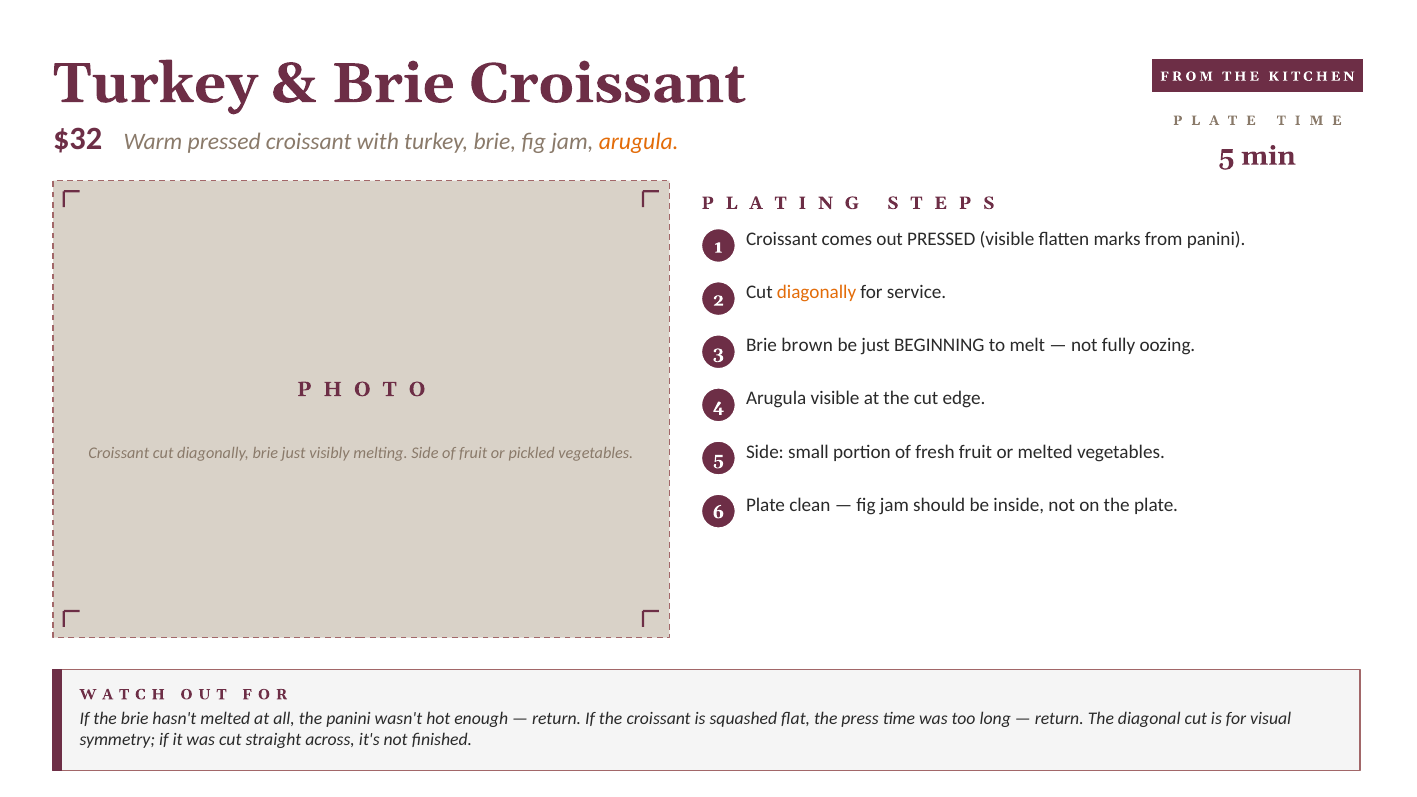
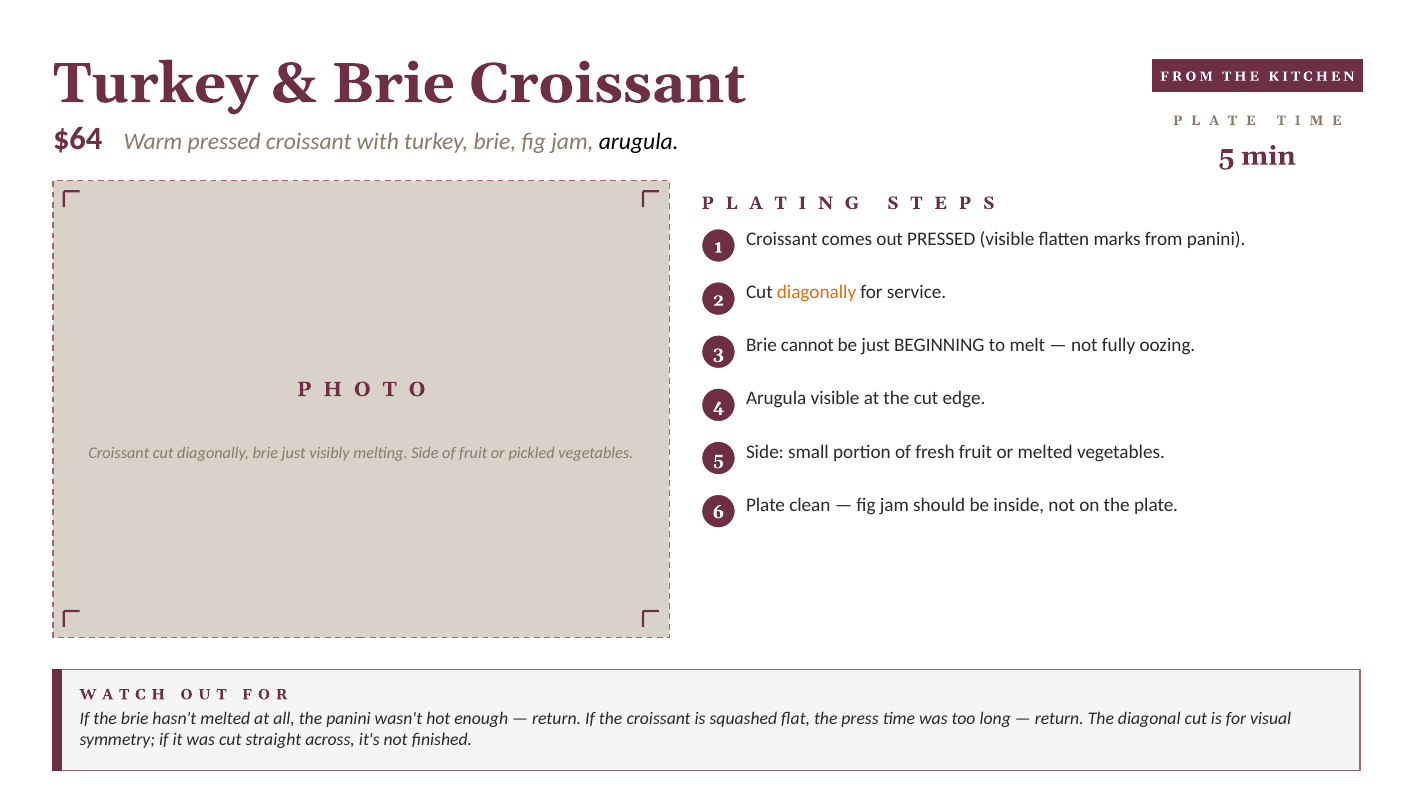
$32: $32 -> $64 (78, 139)
arugula colour: orange -> black (639, 142)
brown: brown -> cannot (807, 345)
